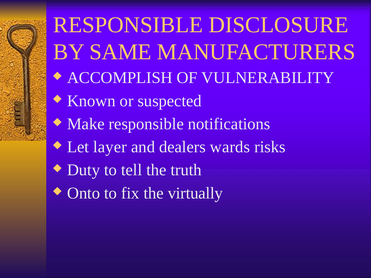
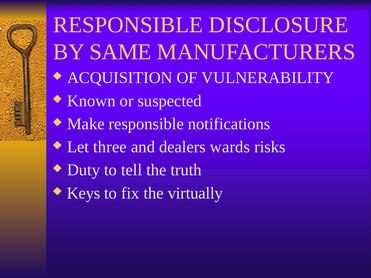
ACCOMPLISH: ACCOMPLISH -> ACQUISITION (120, 78)
layer: layer -> three (110, 147)
Onto: Onto -> Keys (84, 193)
